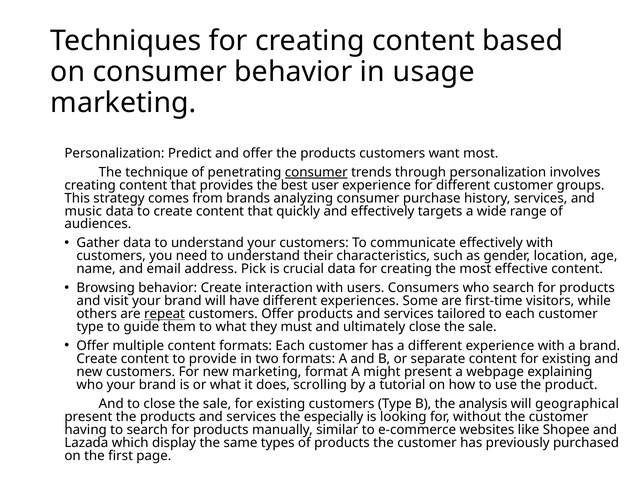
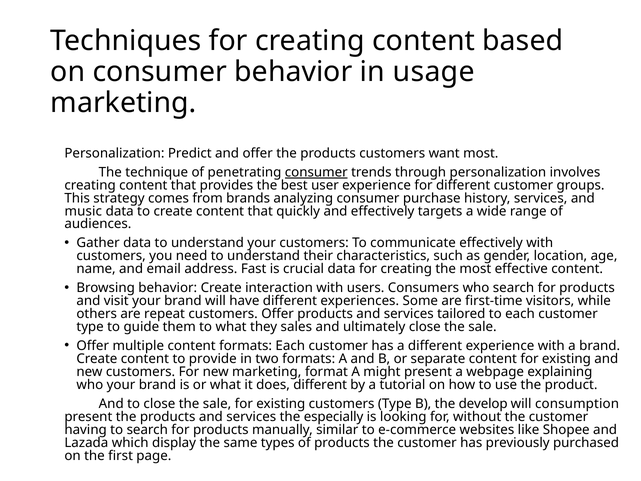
Pick: Pick -> Fast (254, 269)
repeat underline: present -> none (165, 314)
must: must -> sales (296, 327)
does scrolling: scrolling -> different (320, 385)
analysis: analysis -> develop (483, 404)
geographical: geographical -> consumption (577, 404)
